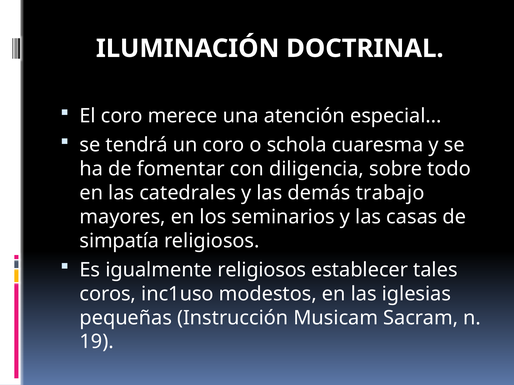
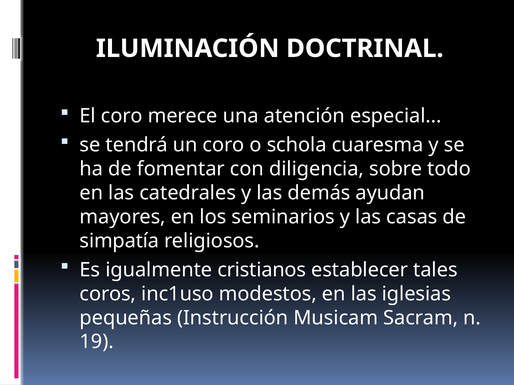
trabajo: trabajo -> ayudan (390, 193)
igualmente religiosos: religiosos -> cristianos (262, 270)
